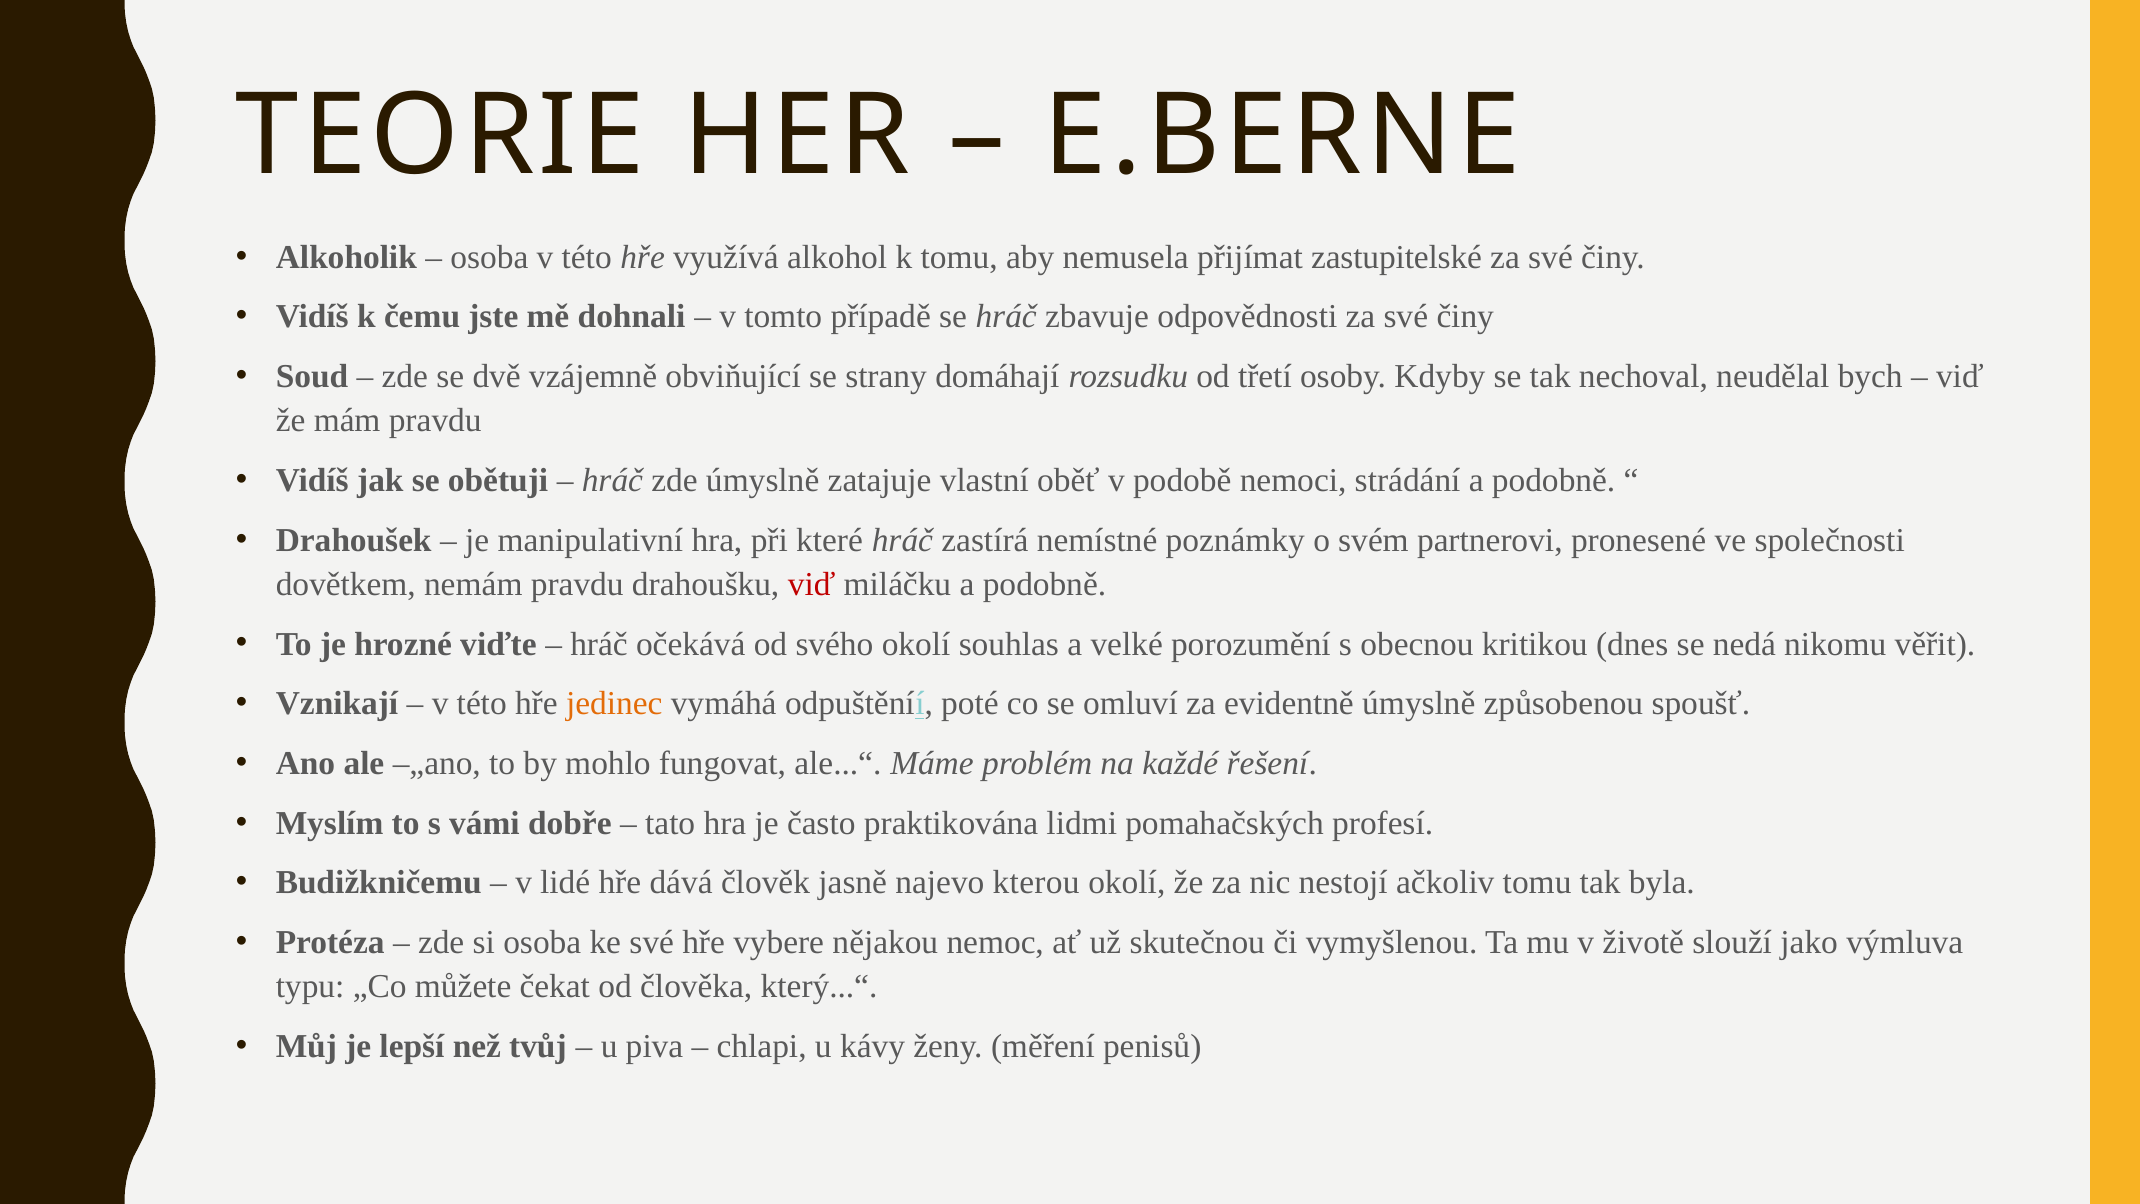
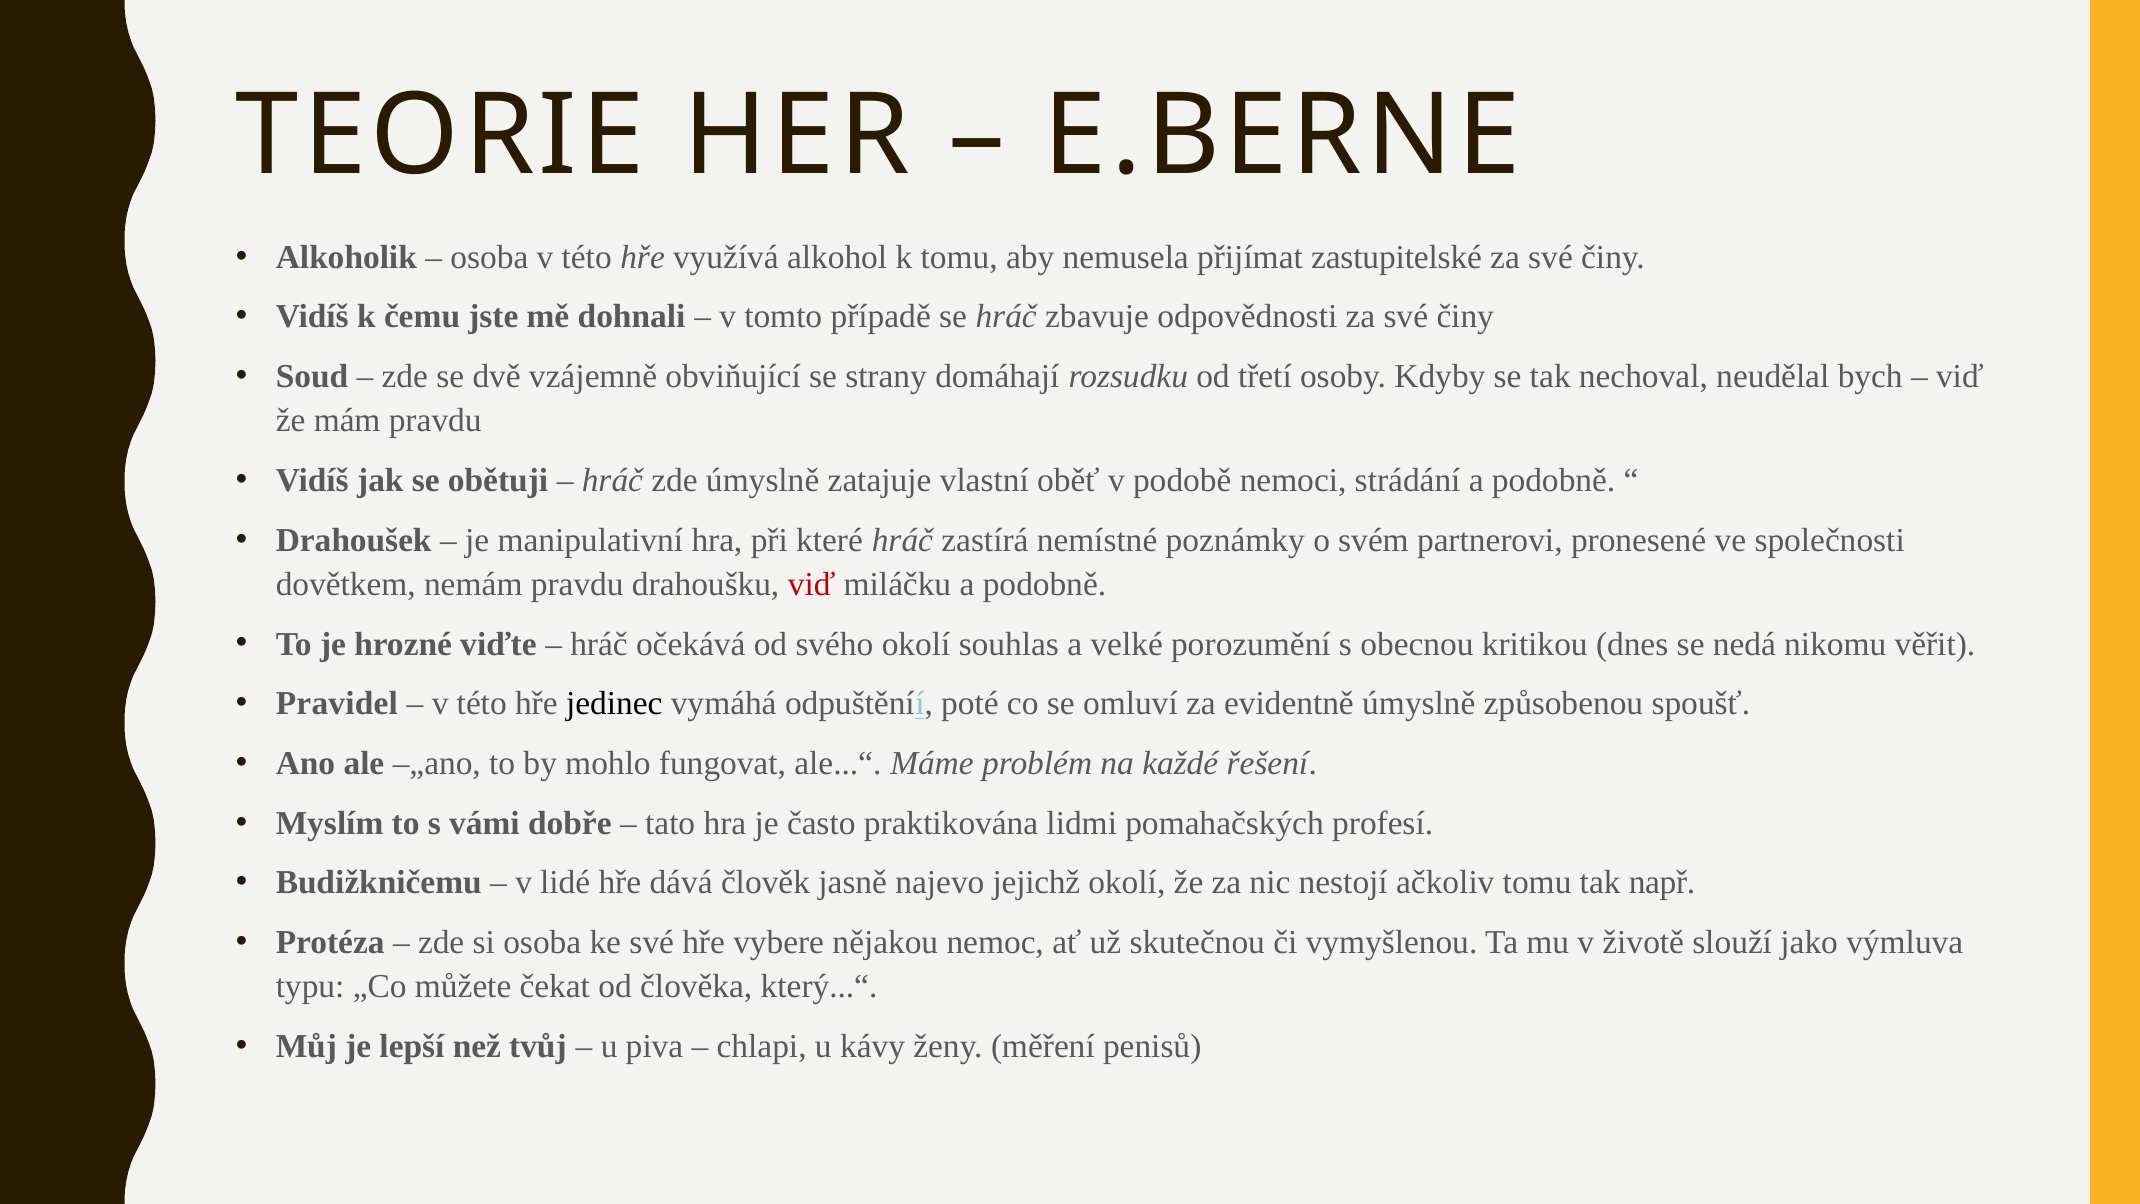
Vznikají: Vznikají -> Pravidel (337, 704)
jedinec colour: orange -> black (614, 704)
kterou: kterou -> jejichž (1036, 883)
byla: byla -> např (1662, 883)
